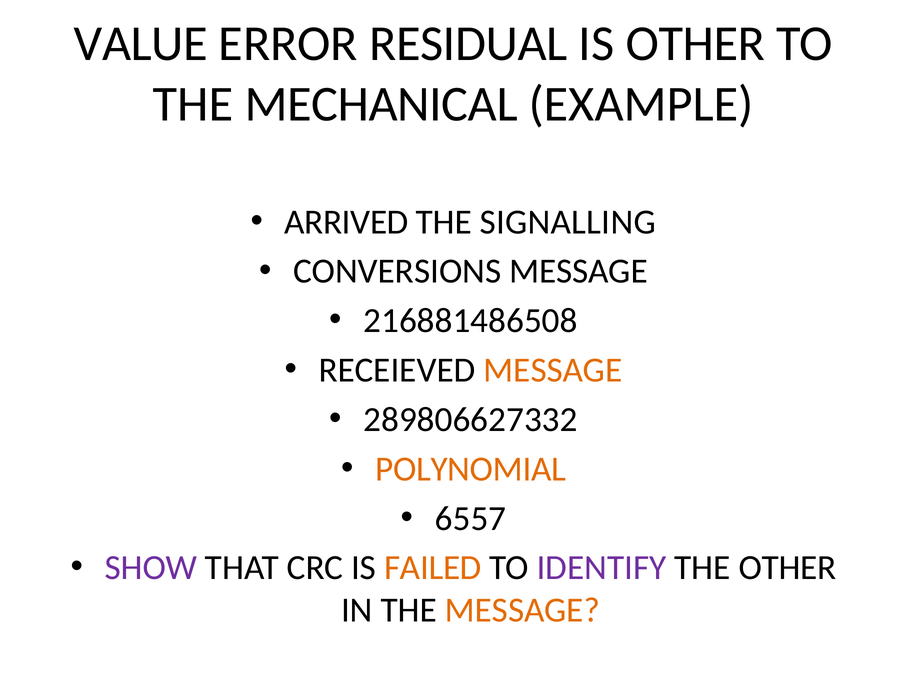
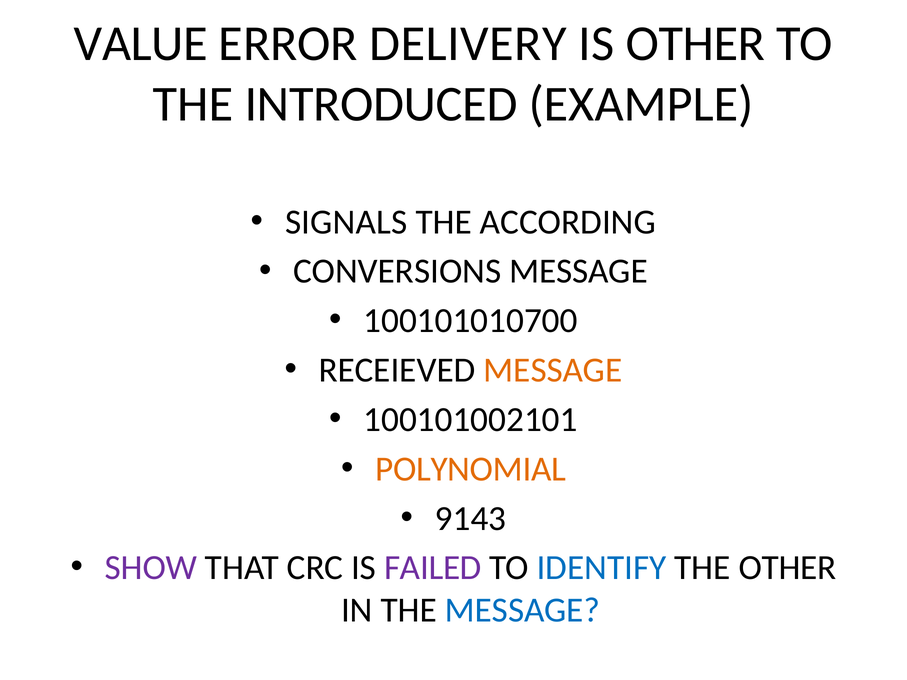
RESIDUAL: RESIDUAL -> DELIVERY (468, 44)
MECHANICAL: MECHANICAL -> INTRODUCED (381, 104)
ARRIVED: ARRIVED -> SIGNALS (346, 222)
SIGNALLING: SIGNALLING -> ACCORDING (568, 222)
216881486508: 216881486508 -> 100101010700 (470, 321)
289806627332: 289806627332 -> 100101002101 (470, 420)
6557: 6557 -> 9143 (471, 519)
FAILED colour: orange -> purple (433, 568)
IDENTIFY colour: purple -> blue (602, 568)
MESSAGE colour: orange -> blue (522, 610)
